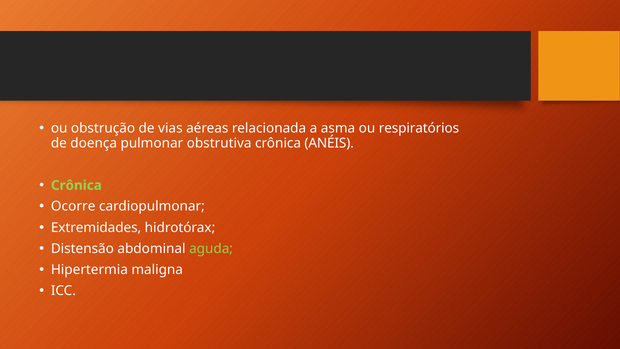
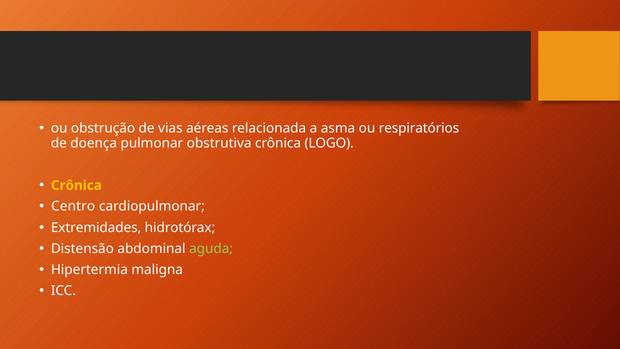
ANÉIS: ANÉIS -> LOGO (329, 143)
Crônica colour: light green -> yellow (76, 185)
Ocorre: Ocorre -> Centro (73, 206)
